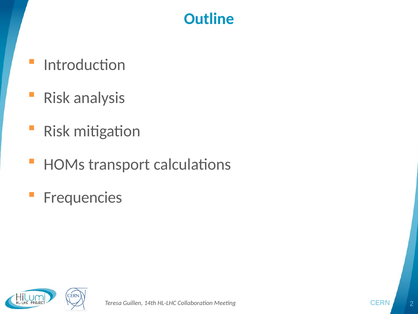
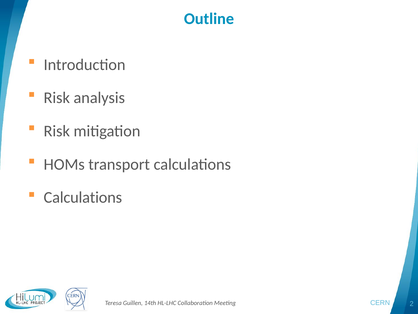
Frequencies: Frequencies -> Calculations (83, 197)
